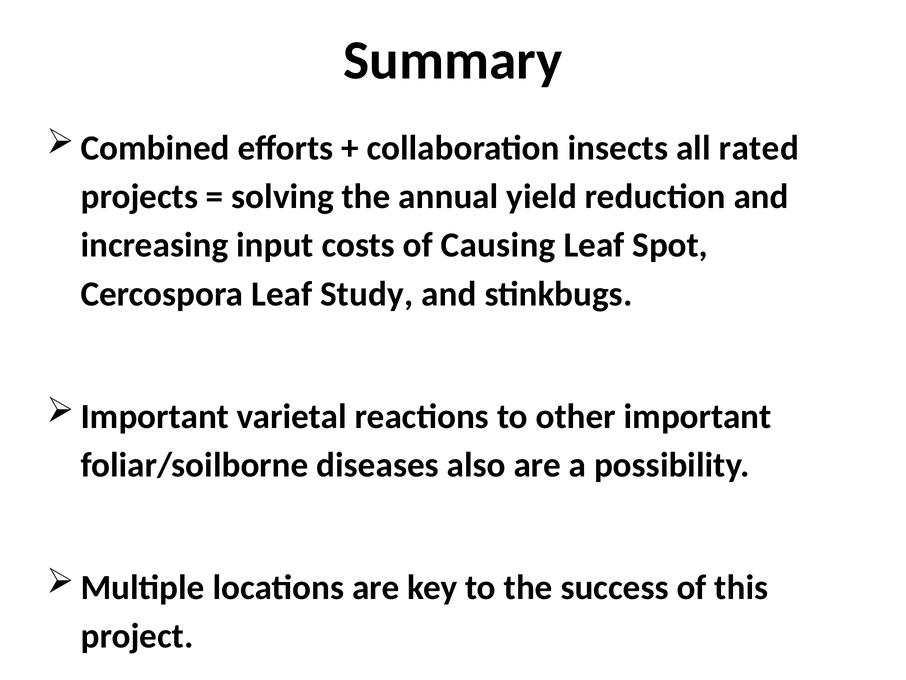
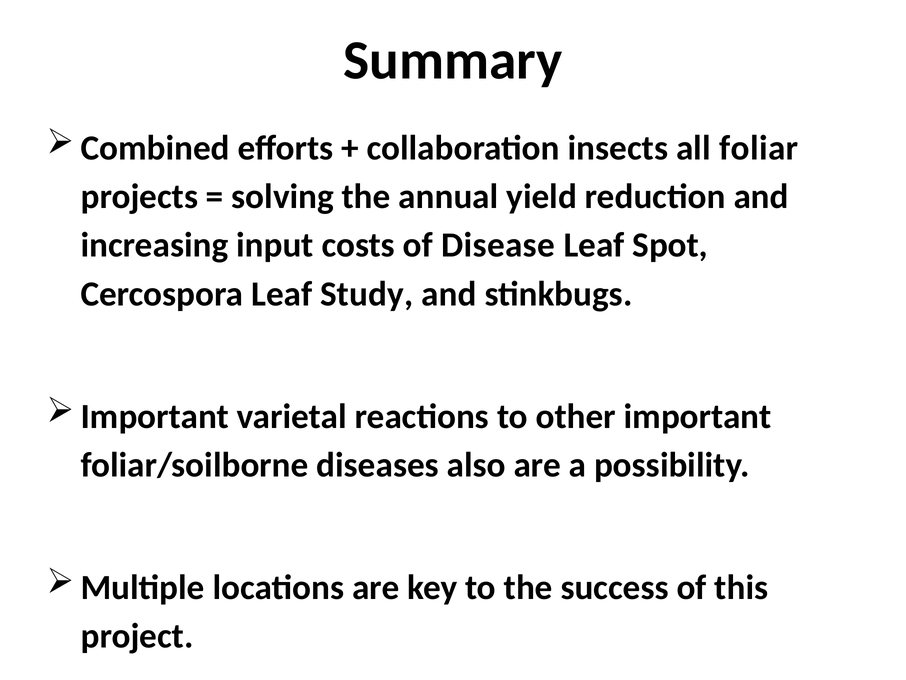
rated: rated -> foliar (759, 148)
Causing: Causing -> Disease (498, 245)
